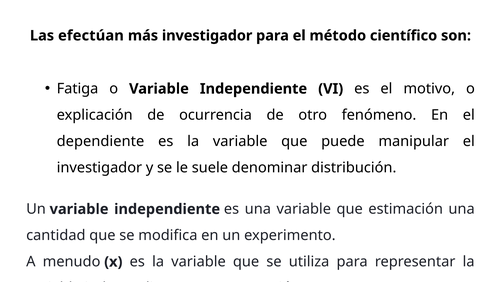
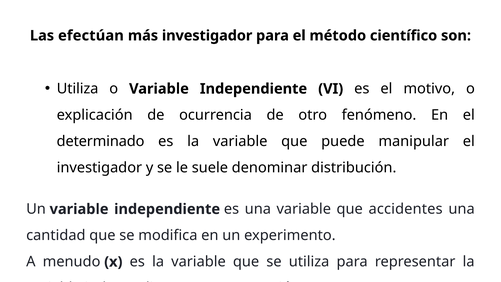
Fatiga: Fatiga -> Utiliza (78, 89)
dependiente: dependiente -> determinado (101, 141)
estimación: estimación -> accidentes (406, 209)
